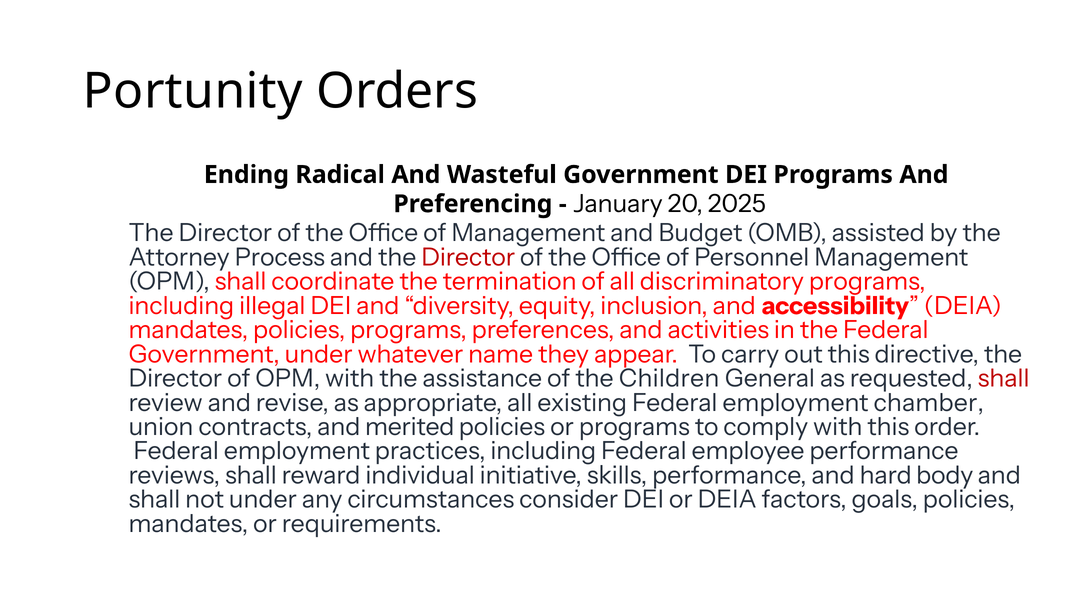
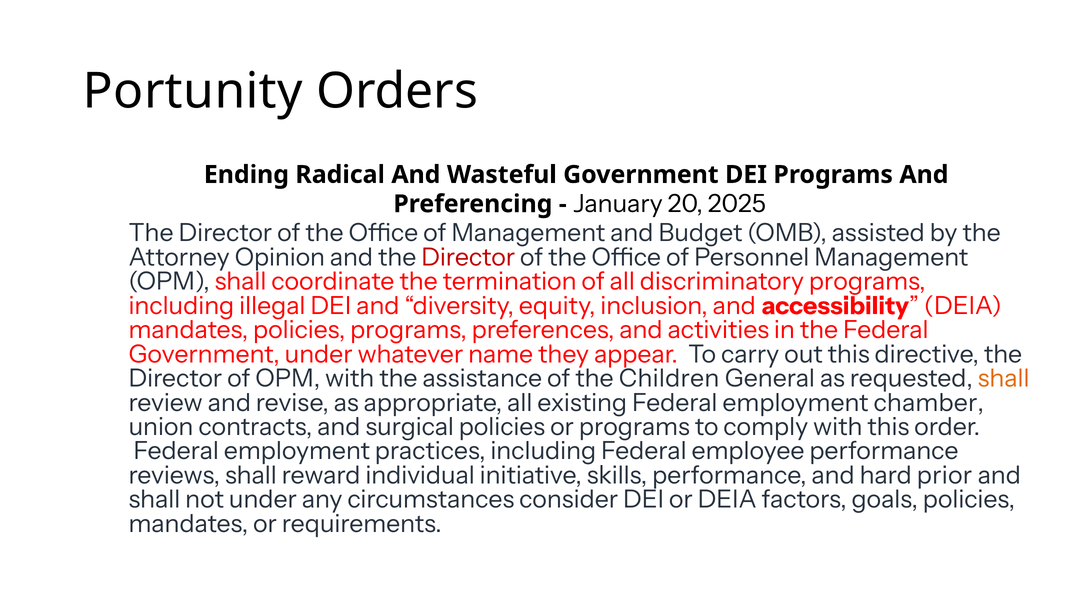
Process: Process -> Opinion (280, 257)
shall colour: red -> orange (1004, 379)
merited: merited -> surgical (410, 427)
body: body -> prior (945, 475)
